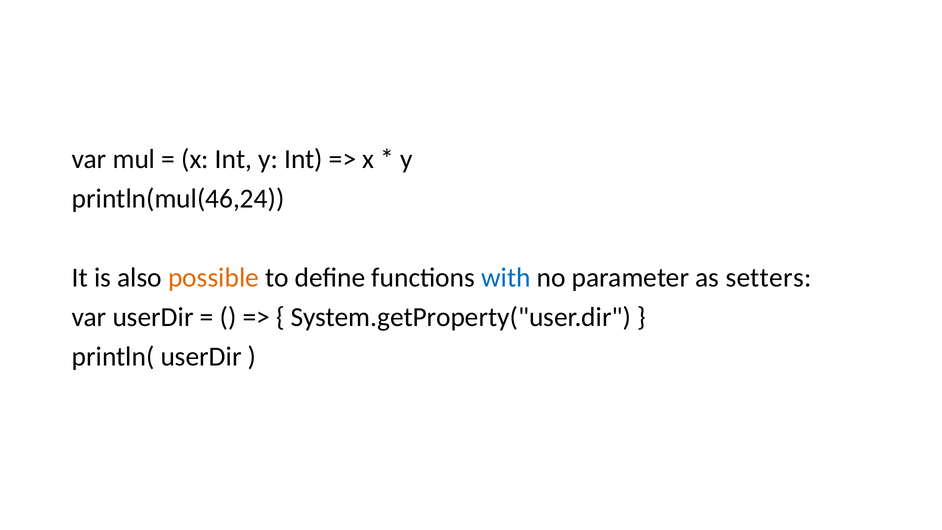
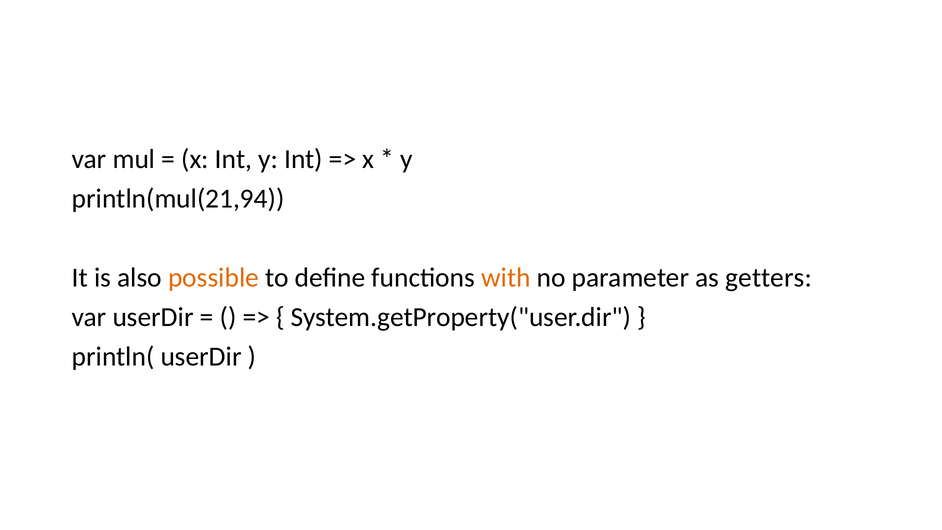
println(mul(46,24: println(mul(46,24 -> println(mul(21,94 (178, 199)
with colour: blue -> orange (506, 278)
setters: setters -> getters (769, 278)
